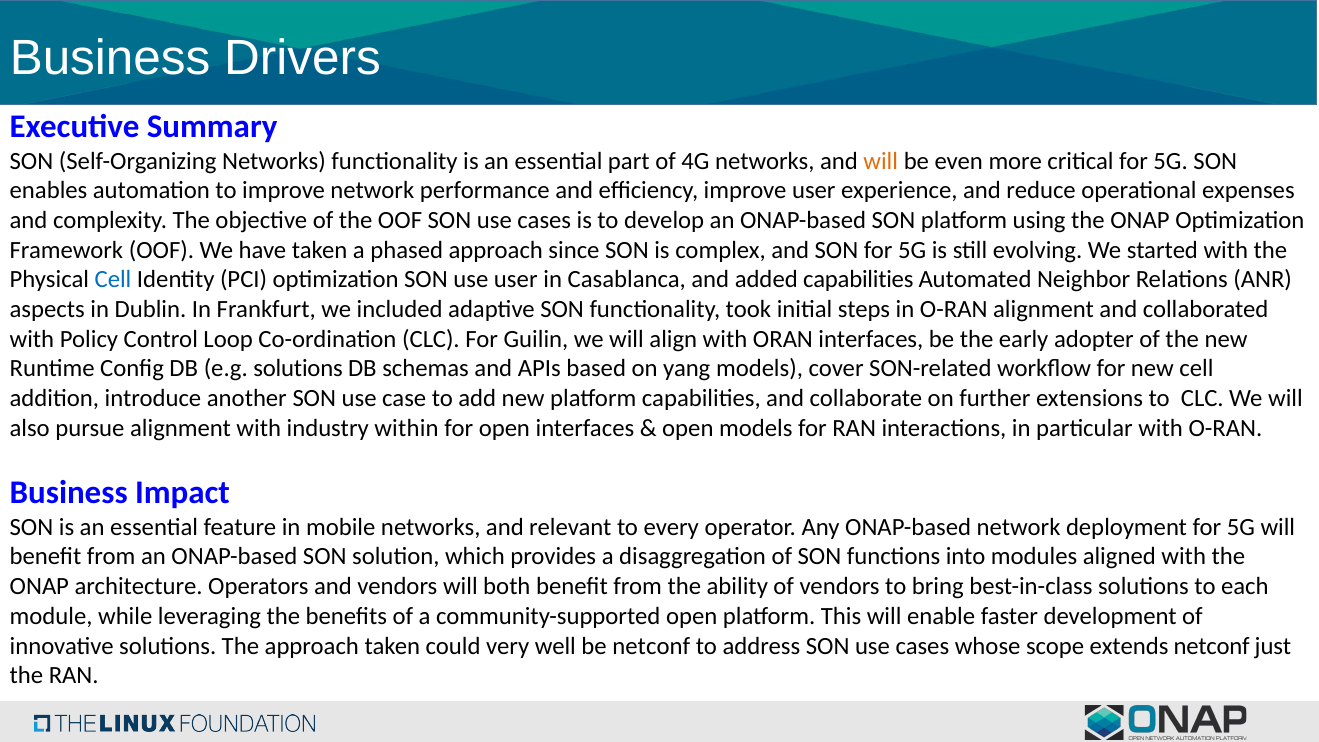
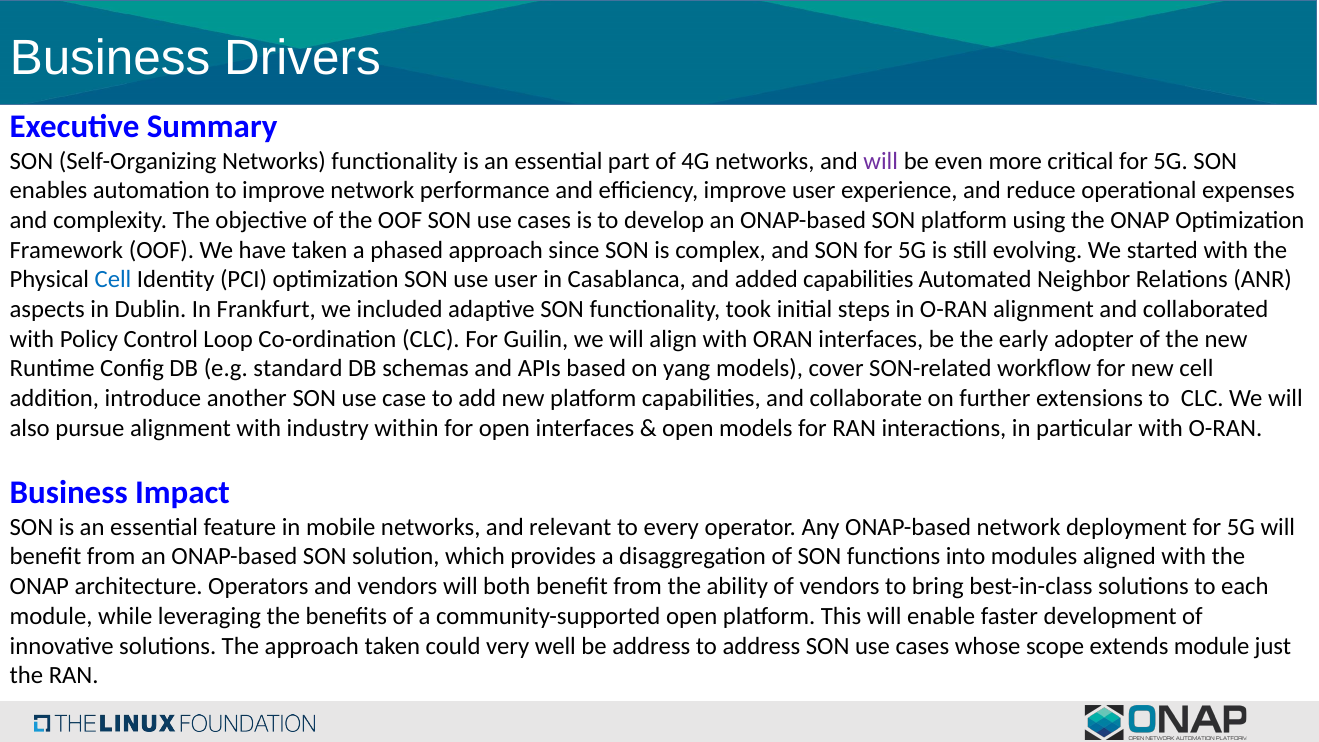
will colour: orange -> purple (881, 161)
e.g solutions: solutions -> standard (298, 369)
be netconf: netconf -> address (651, 646)
extends netconf: netconf -> module (1212, 646)
